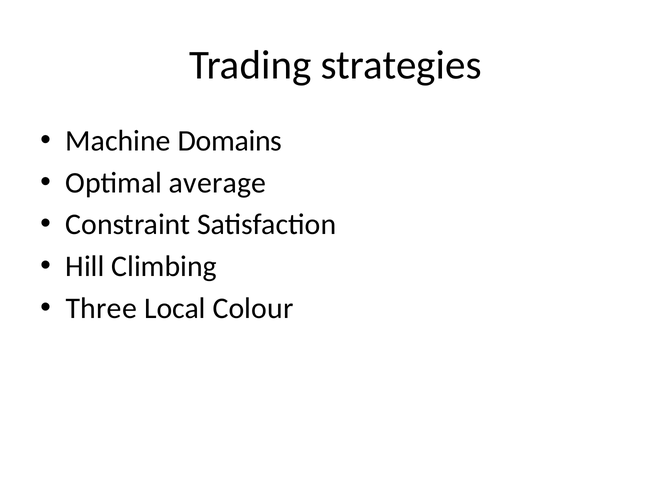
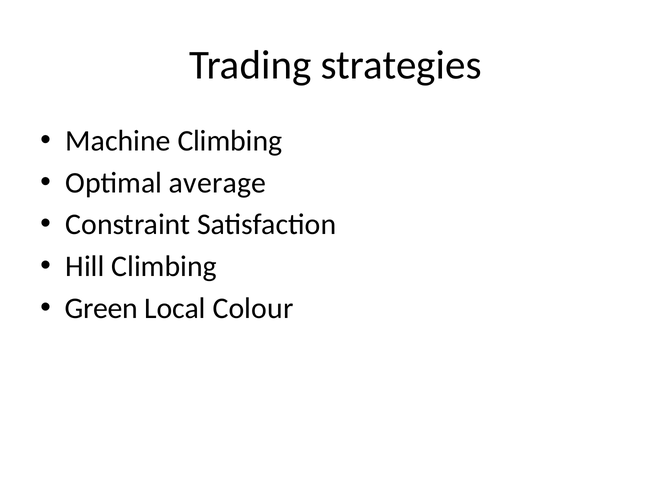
Machine Domains: Domains -> Climbing (230, 141)
Three: Three -> Green (102, 308)
